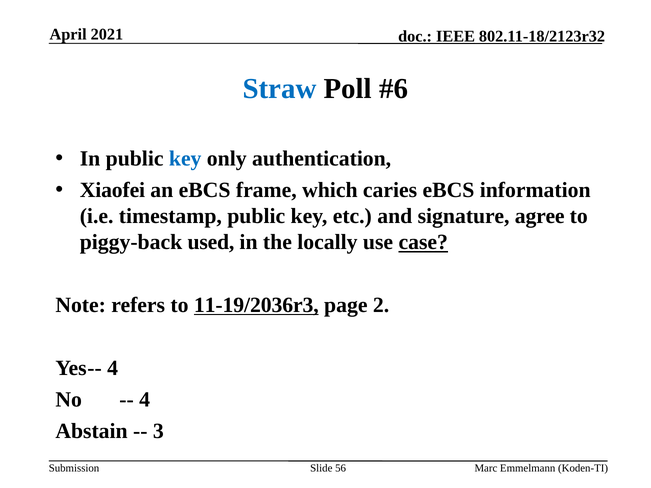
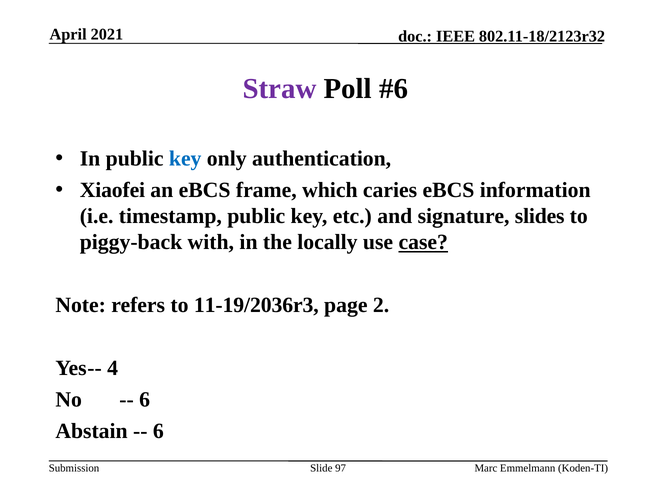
Straw colour: blue -> purple (280, 89)
agree: agree -> slides (540, 216)
used: used -> with (211, 242)
11-19/2036r3 underline: present -> none (256, 305)
4: 4 -> 6 (145, 400)
3: 3 -> 6 (158, 431)
56: 56 -> 97 (341, 468)
